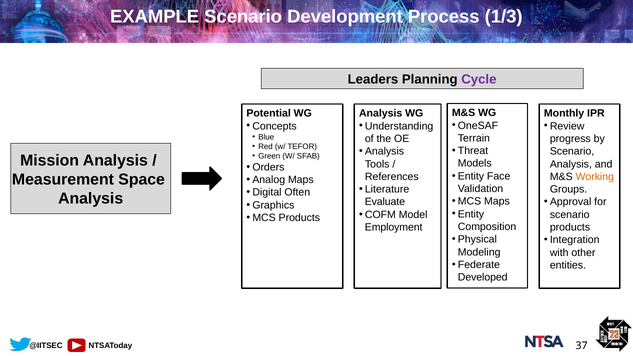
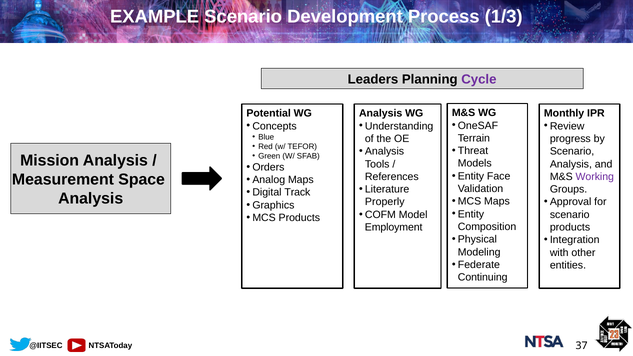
Working colour: orange -> purple (595, 177)
Often: Often -> Track (297, 193)
Evaluate: Evaluate -> Properly (385, 202)
Developed: Developed -> Continuing (483, 277)
